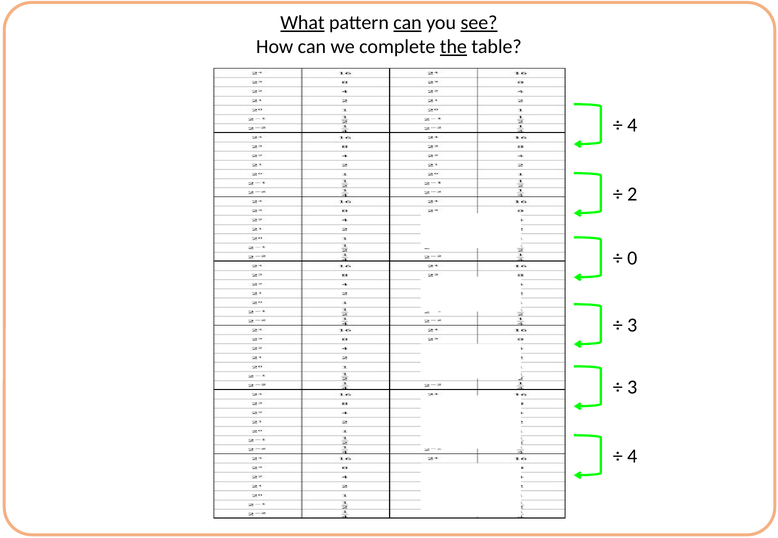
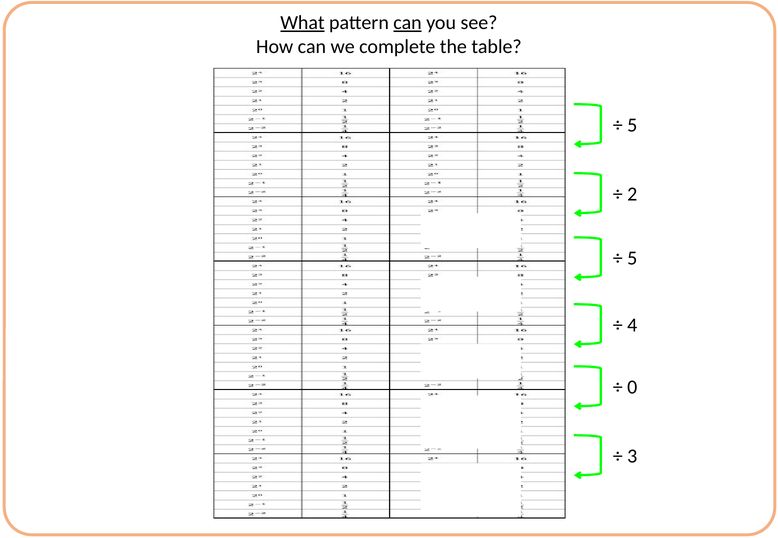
see underline: present -> none (479, 23)
the underline: present -> none (453, 47)
4: 4 -> 5 (632, 125)
0: 0 -> 5 (632, 258)
3: 3 -> 4 (632, 325)
3: 3 -> 0 (632, 388)
4: 4 -> 3 (632, 457)
